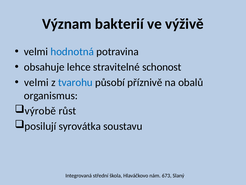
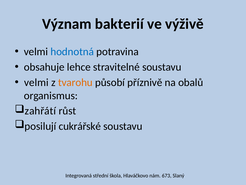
stravitelné schonost: schonost -> soustavu (162, 67)
tvarohu colour: blue -> orange (75, 82)
výrobě: výrobě -> zahřátí (40, 111)
syrovátka: syrovátka -> cukrářské (80, 126)
